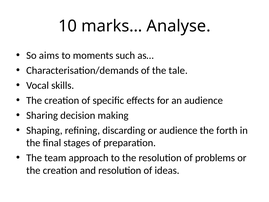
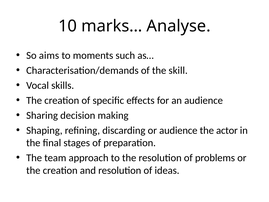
tale: tale -> skill (178, 70)
forth: forth -> actor (227, 130)
